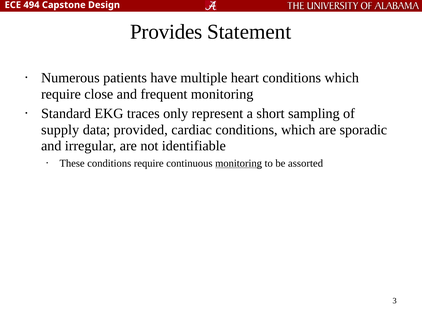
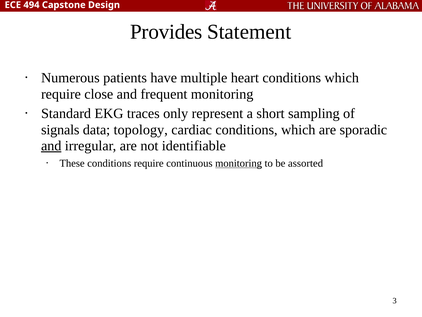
supply: supply -> signals (60, 129)
provided: provided -> topology (141, 129)
and underline: none -> present (51, 146)
